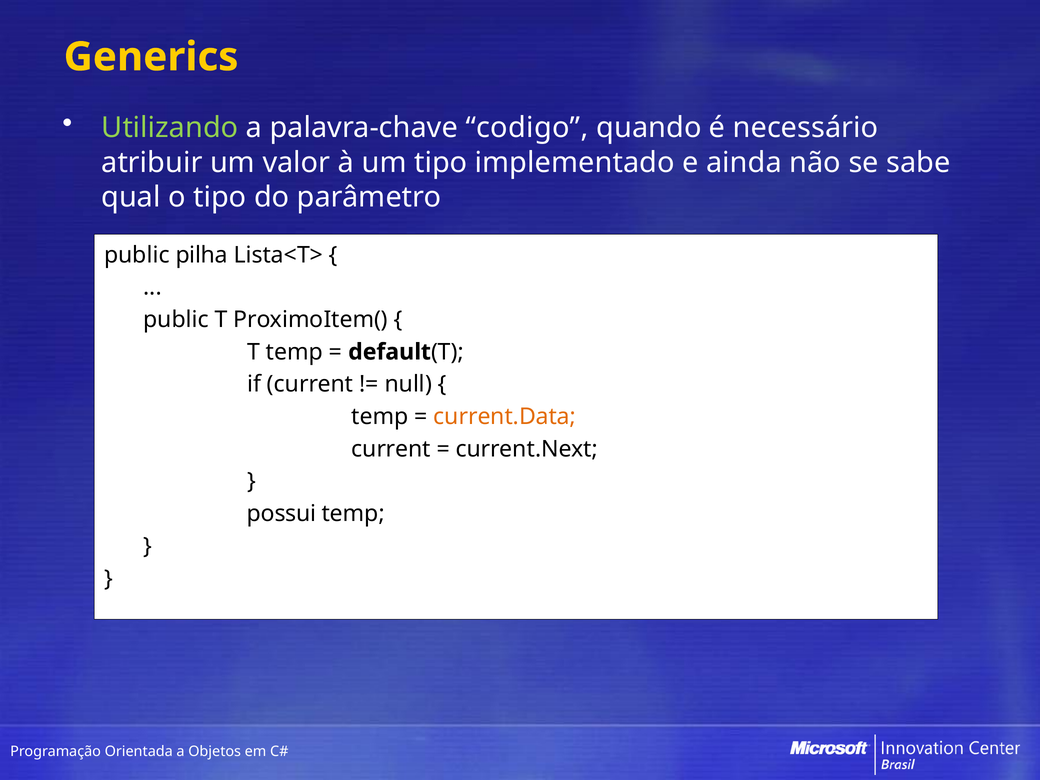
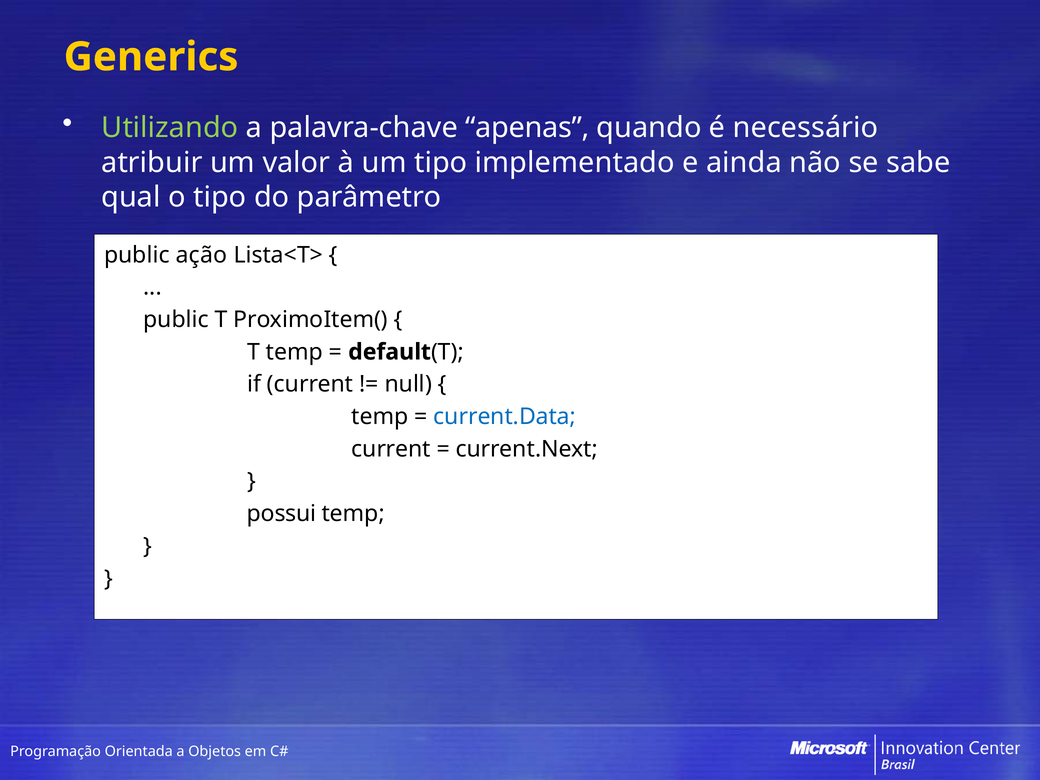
codigo: codigo -> apenas (527, 128)
pilha: pilha -> ação (201, 255)
current.Data colour: orange -> blue (505, 417)
